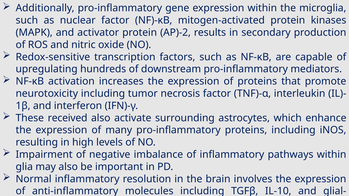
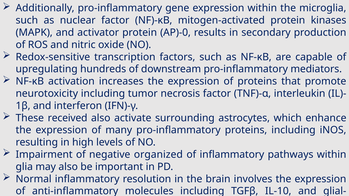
AP)-2: AP)-2 -> AP)-0 (175, 33)
imbalance: imbalance -> organized (158, 155)
